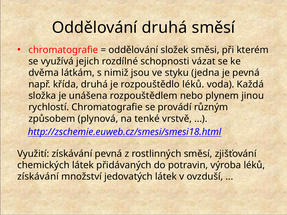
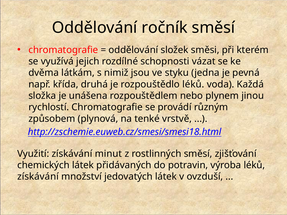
Oddělování druhá: druhá -> ročník (165, 28)
získávání pevná: pevná -> minut (108, 154)
